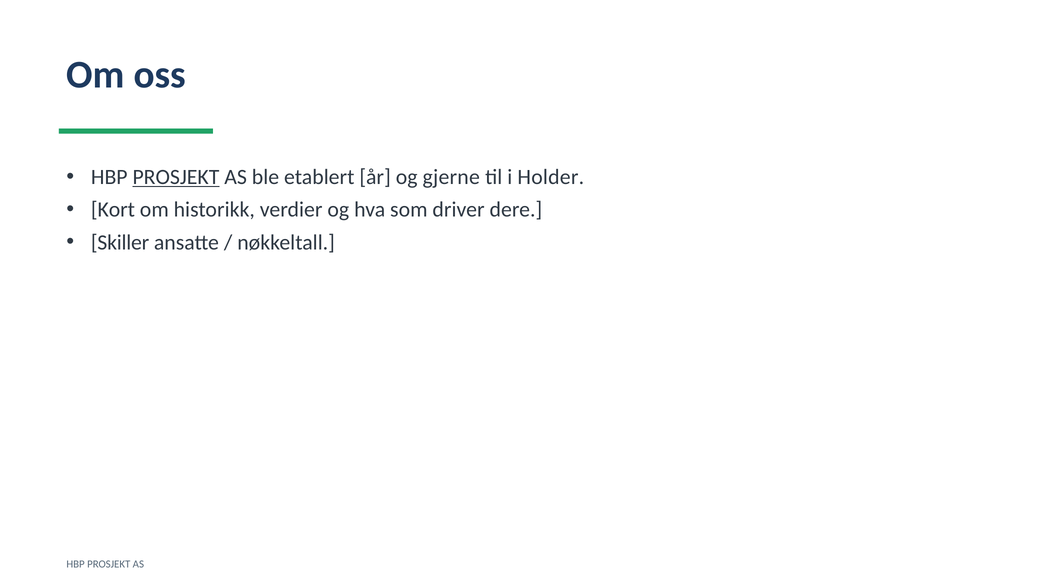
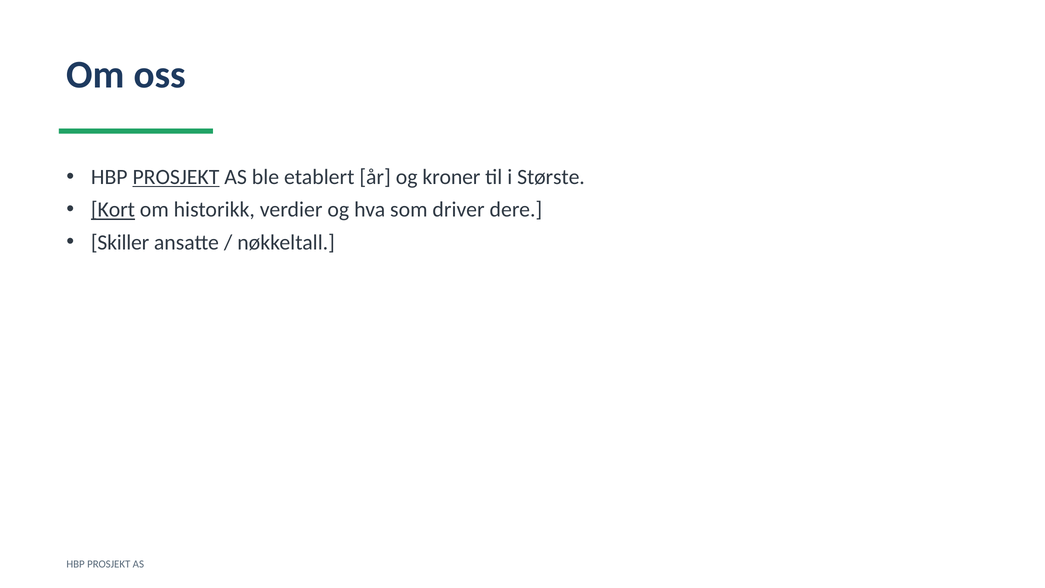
gjerne: gjerne -> kroner (451, 177)
Holder: Holder -> Største (551, 177)
Kort underline: none -> present (113, 210)
